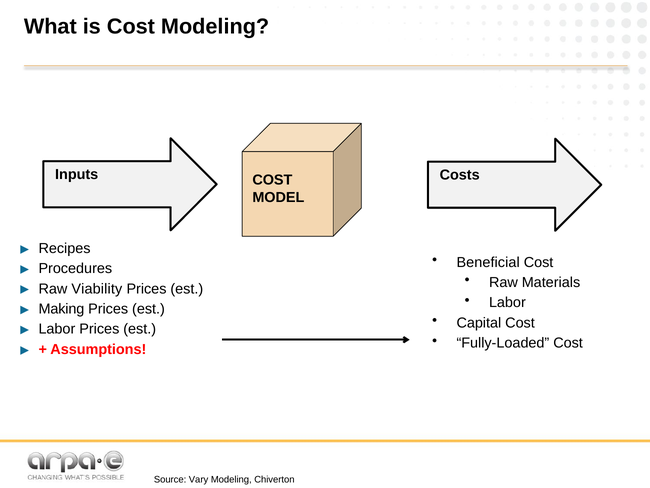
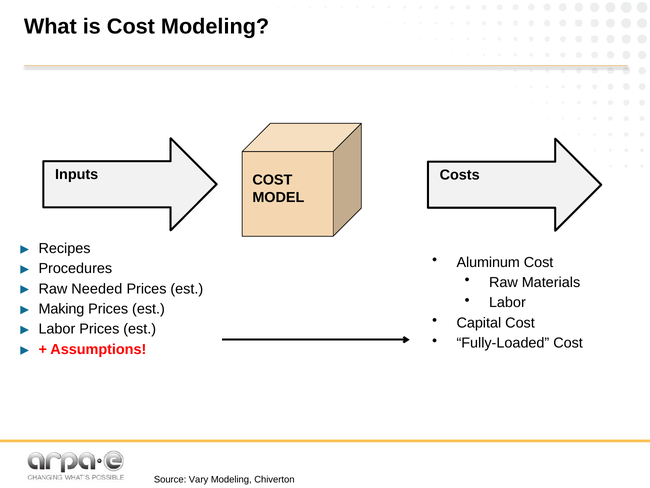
Beneficial: Beneficial -> Aluminum (488, 262)
Viability: Viability -> Needed (97, 288)
